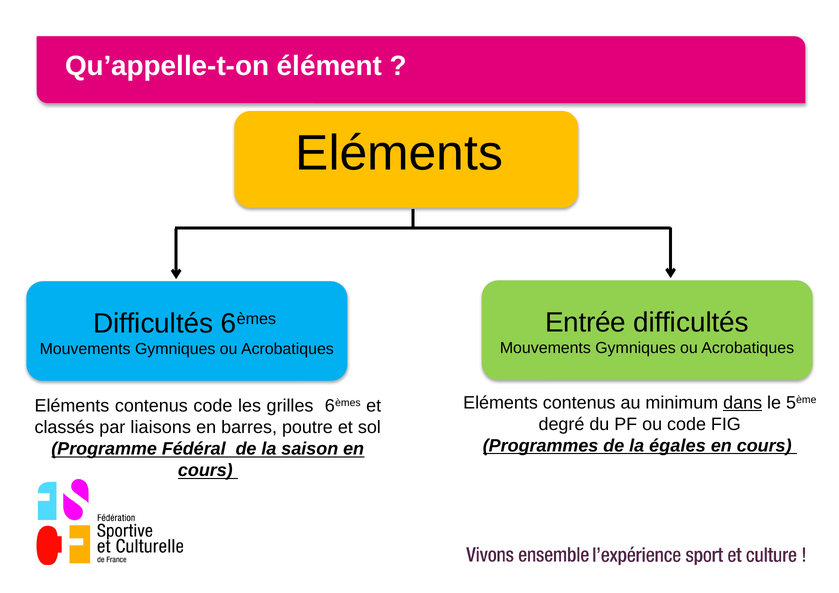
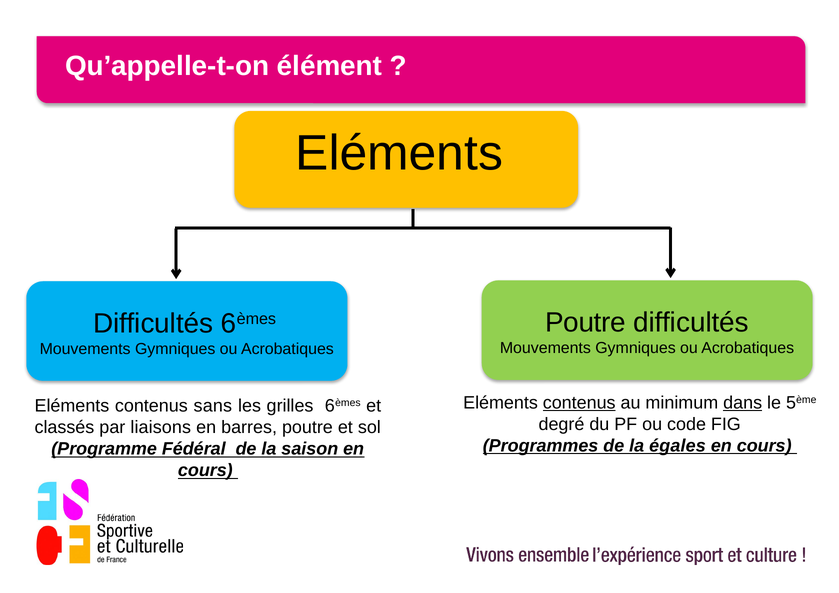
Entrée: Entrée -> Poutre (586, 323)
contenus underline: none -> present (579, 403)
contenus code: code -> sans (213, 406)
